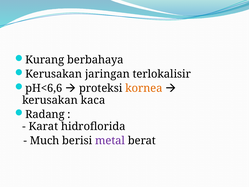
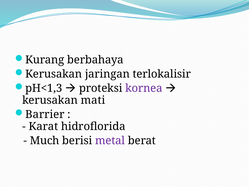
pH<6,6: pH<6,6 -> pH<1,3 (44, 88)
kornea colour: orange -> purple (144, 88)
kaca: kaca -> mati (93, 100)
Radang: Radang -> Barrier (45, 114)
